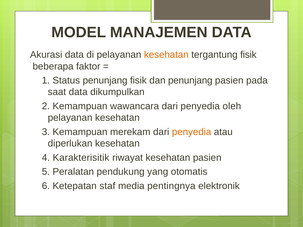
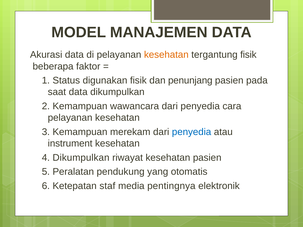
Status penunjang: penunjang -> digunakan (105, 81)
oleh: oleh -> cara (232, 106)
penyedia colour: orange -> blue (192, 132)
diperlukan: diperlukan -> instrument (70, 144)
4 Karakterisitik: Karakterisitik -> Dikumpulkan (81, 158)
